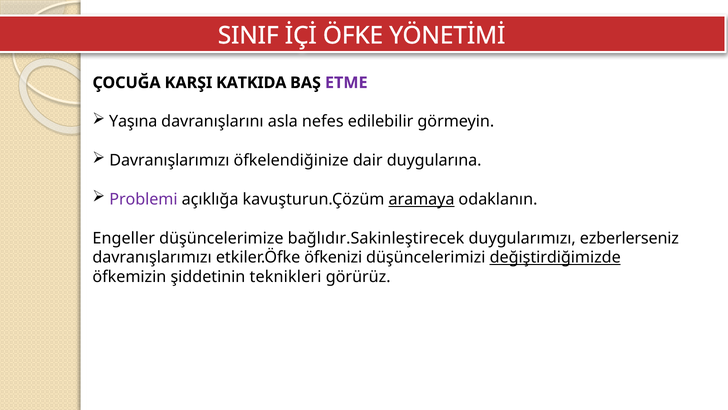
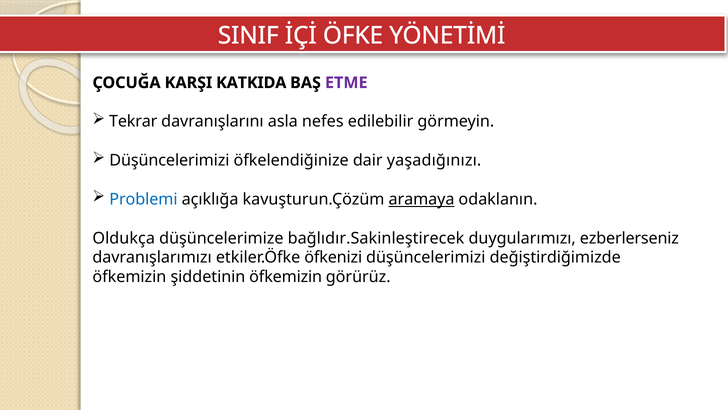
Yaşına: Yaşına -> Tekrar (133, 121)
Davranışlarımızı: Davranışlarımızı -> Düşüncelerimizi (169, 160)
duygularına: duygularına -> yaşadığınızı (434, 160)
Problemi colour: purple -> blue (143, 199)
Engeller: Engeller -> Oldukça (124, 238)
değiştirdiğimizde underline: present -> none (555, 257)
şiddetinin teknikleri: teknikleri -> öfkemizin (286, 277)
